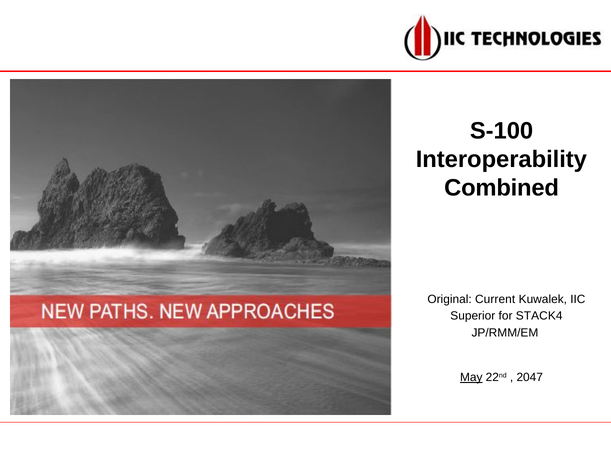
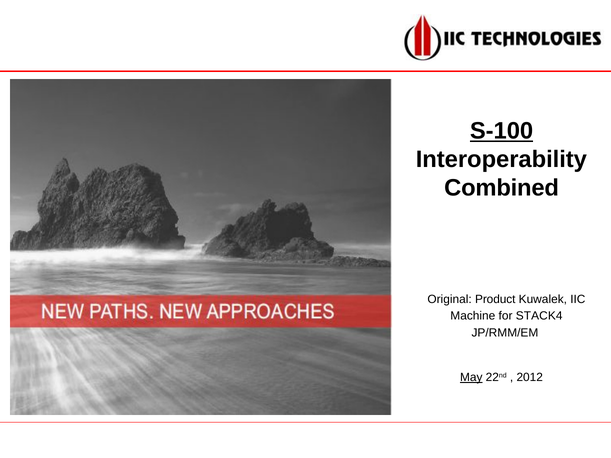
S-100 underline: none -> present (502, 131)
Current: Current -> Product (495, 300)
Superior: Superior -> Machine (473, 316)
2047: 2047 -> 2012 (530, 378)
